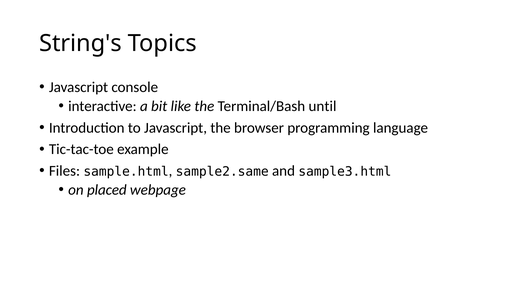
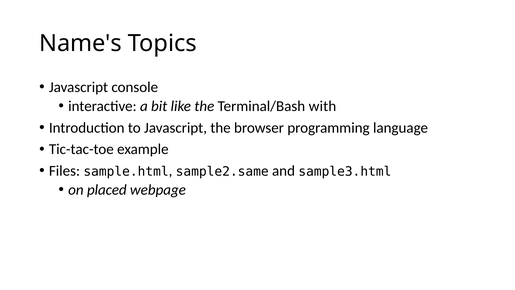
String's: String's -> Name's (81, 43)
until: until -> with (322, 106)
